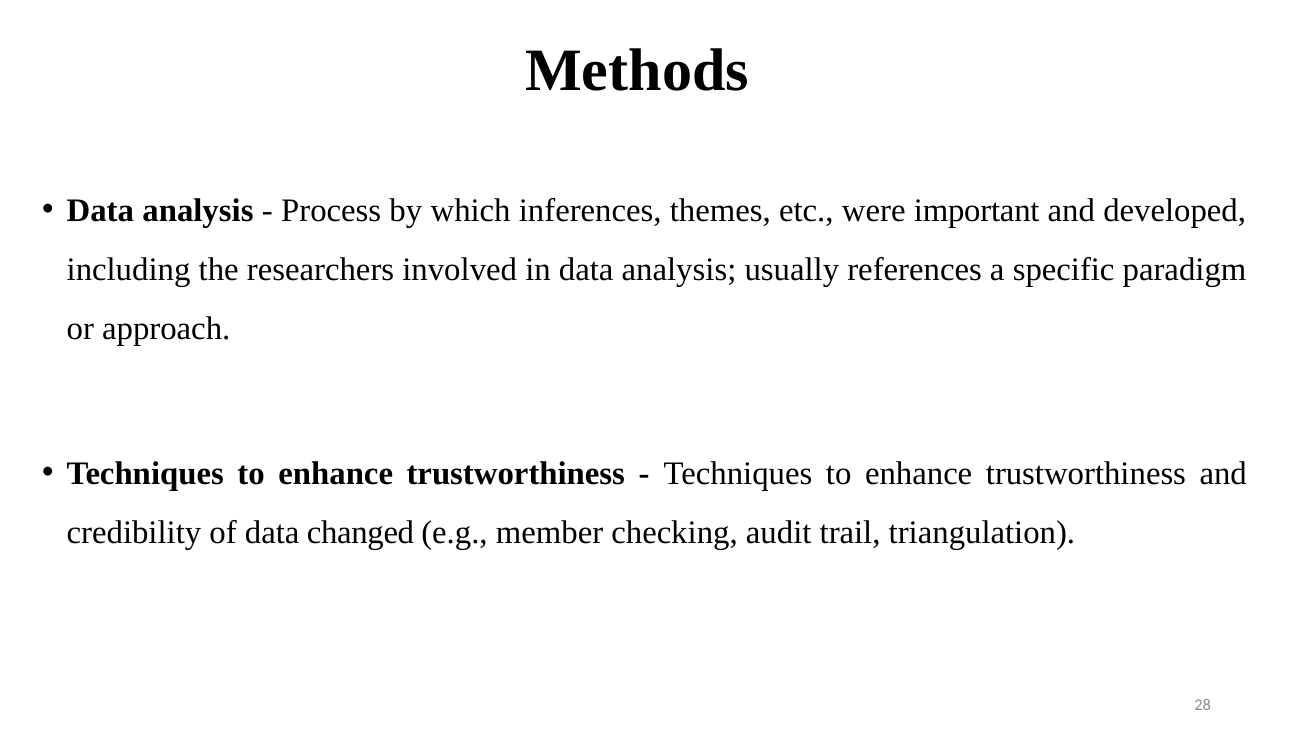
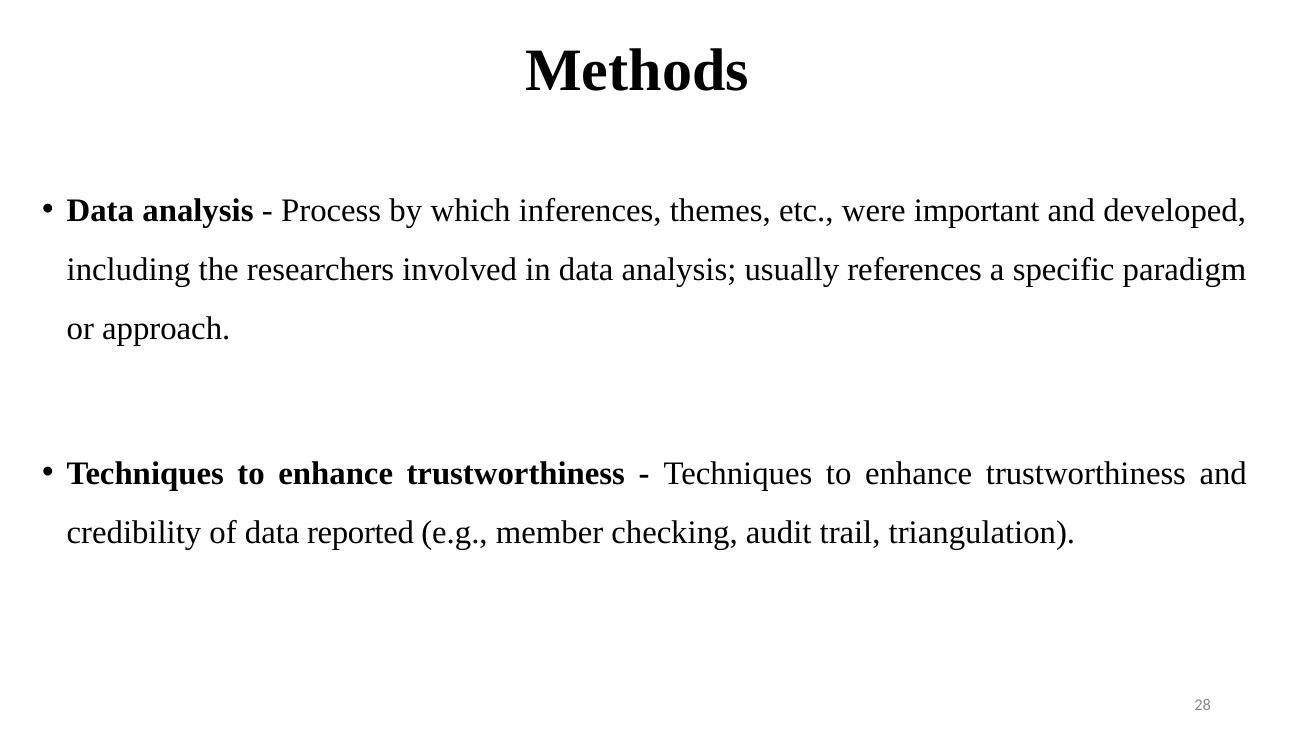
changed: changed -> reported (361, 532)
